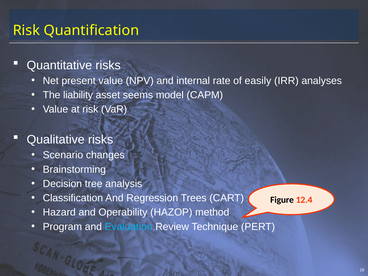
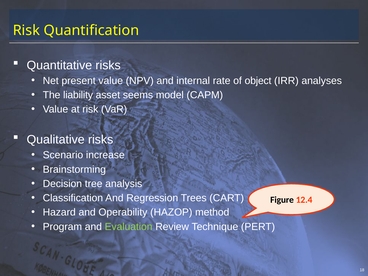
easily: easily -> object (258, 81)
changes: changes -> increase (105, 155)
Evaluation colour: light blue -> light green (129, 227)
